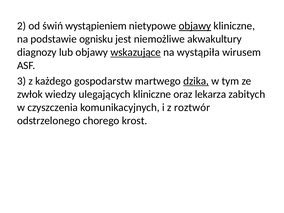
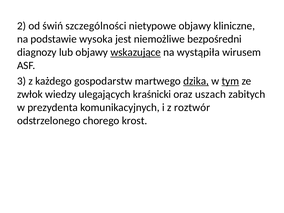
wystąpieniem: wystąpieniem -> szczególności (96, 26)
objawy underline: present -> none (195, 26)
ognisku: ognisku -> wysoka (96, 39)
akwakultury: akwakultury -> bezpośredni (214, 39)
tym underline: none -> present (230, 81)
ulegających kliniczne: kliniczne -> kraśnicki (152, 94)
lekarza: lekarza -> uszach (210, 94)
czyszczenia: czyszczenia -> prezydenta (53, 107)
